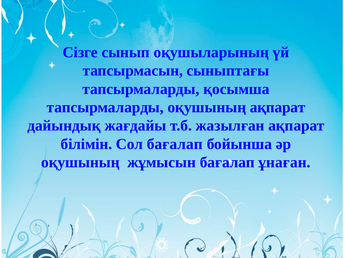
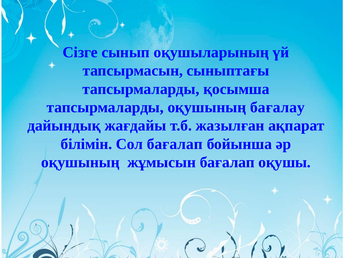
оқушының ақпарат: ақпарат -> бағалау (277, 107)
ұнаған: ұнаған -> оқушы (285, 162)
